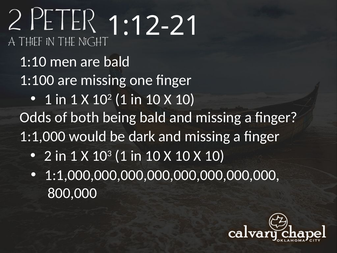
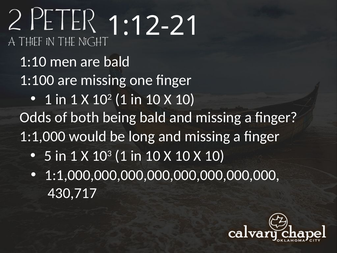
dark: dark -> long (142, 136)
2: 2 -> 5 (48, 156)
800,000: 800,000 -> 430,717 (72, 193)
